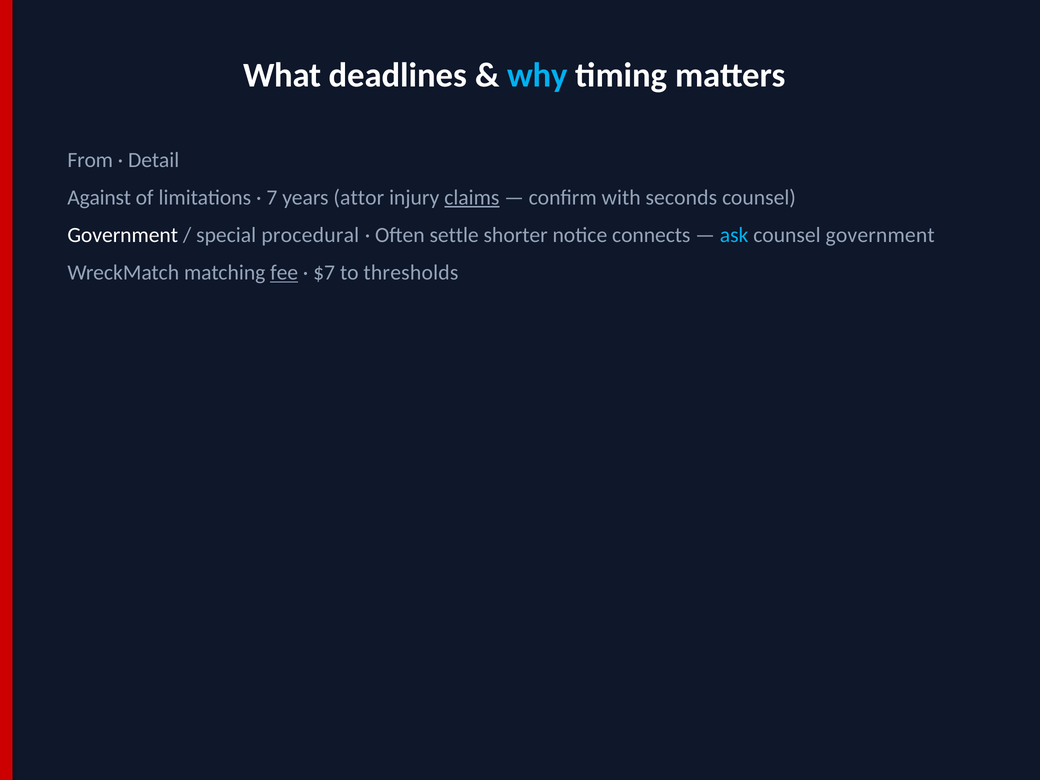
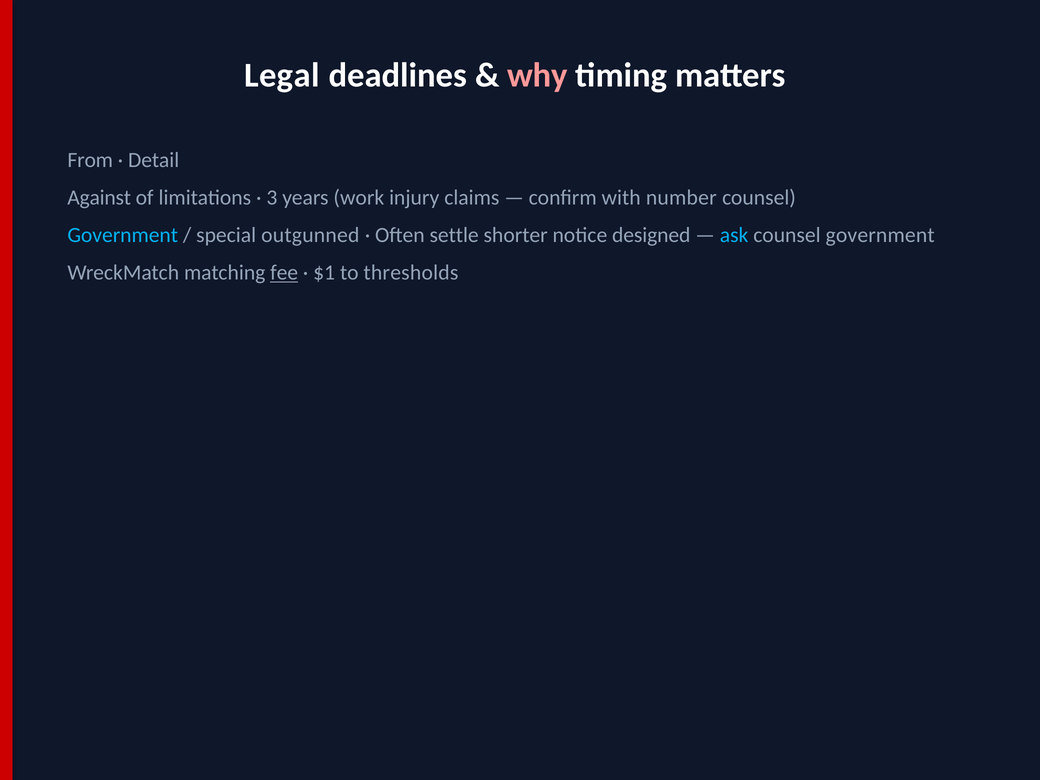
What: What -> Legal (282, 75)
why colour: light blue -> pink (537, 75)
7: 7 -> 3 (272, 198)
attor: attor -> work (359, 198)
claims underline: present -> none (472, 198)
seconds: seconds -> number (681, 198)
Government colour: white -> light blue (123, 235)
procedural: procedural -> outgunned (310, 235)
connects: connects -> designed (651, 235)
$7: $7 -> $1 (324, 273)
